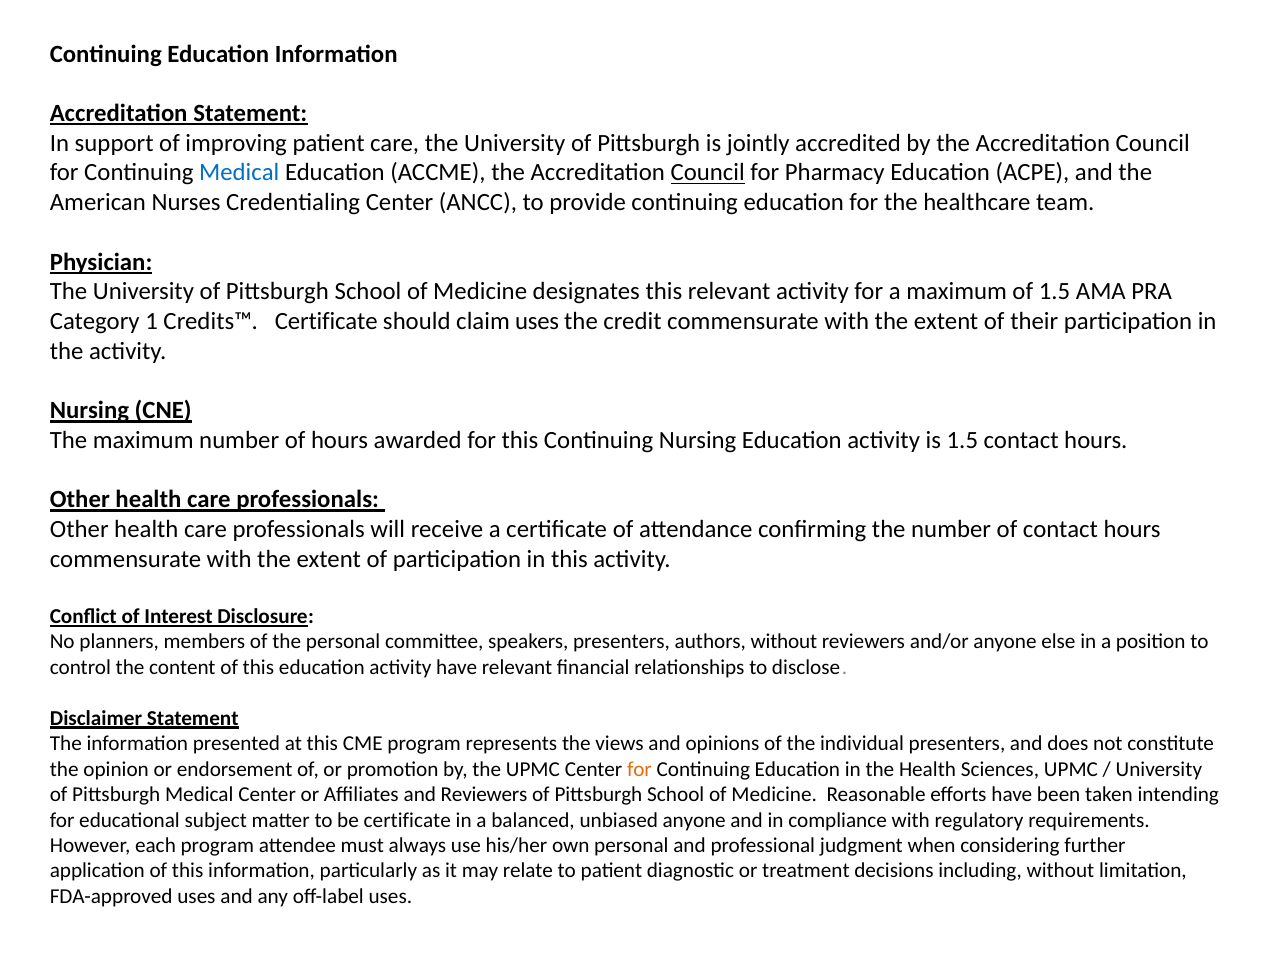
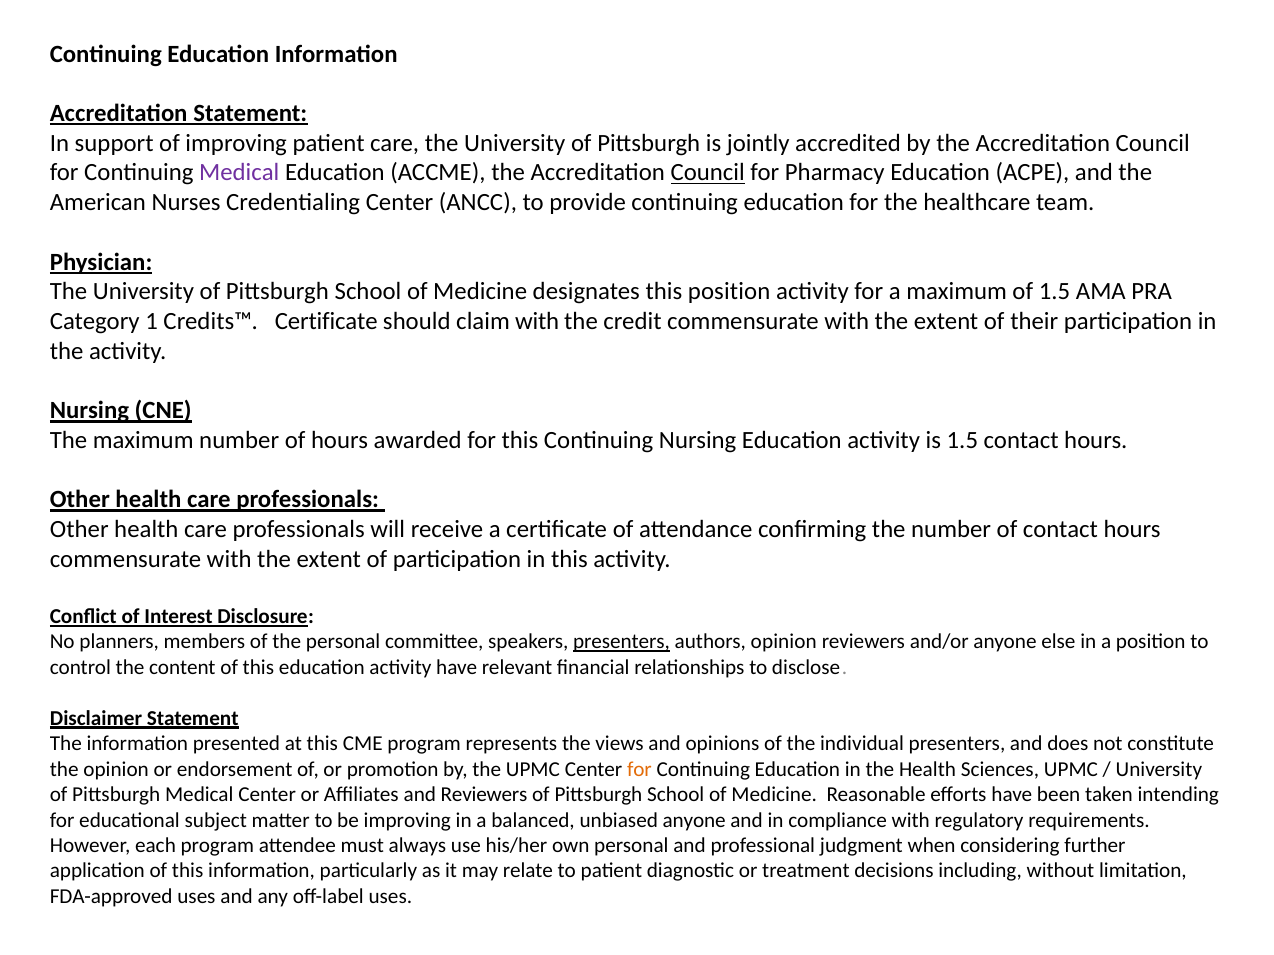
Medical colour: blue -> purple (239, 173)
this relevant: relevant -> position (729, 292)
claim uses: uses -> with (537, 322)
presenters underline: none -> present (622, 642)
authors without: without -> opinion (784, 642)
be certificate: certificate -> improving (407, 820)
